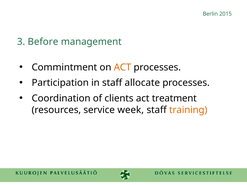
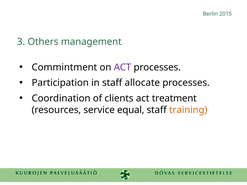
Before: Before -> Others (43, 42)
ACT colour: orange -> purple (123, 67)
week: week -> equal (131, 110)
